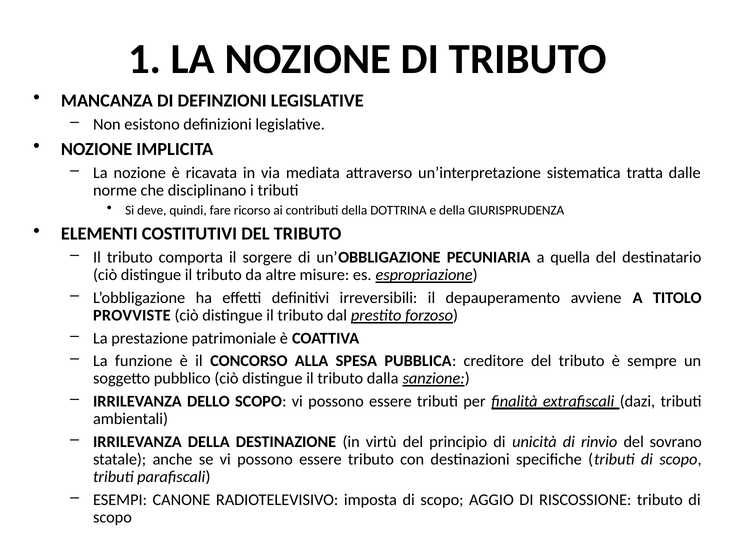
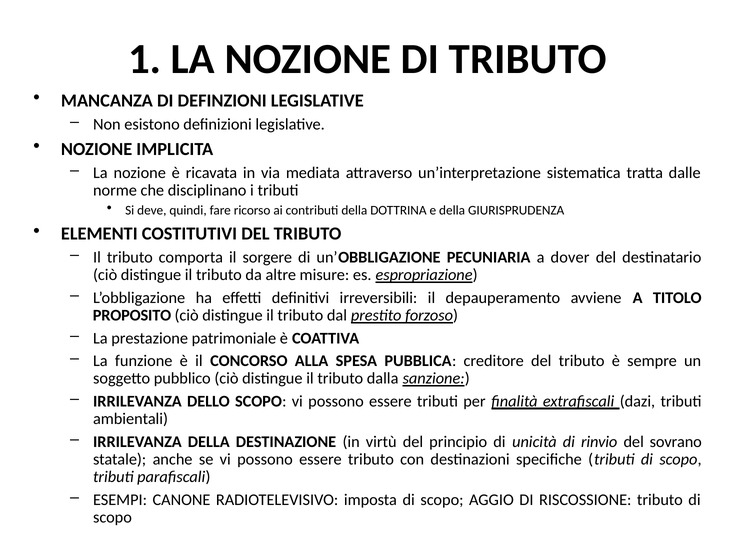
quella: quella -> dover (570, 258)
PROVVISTE: PROVVISTE -> PROPOSITO (132, 316)
